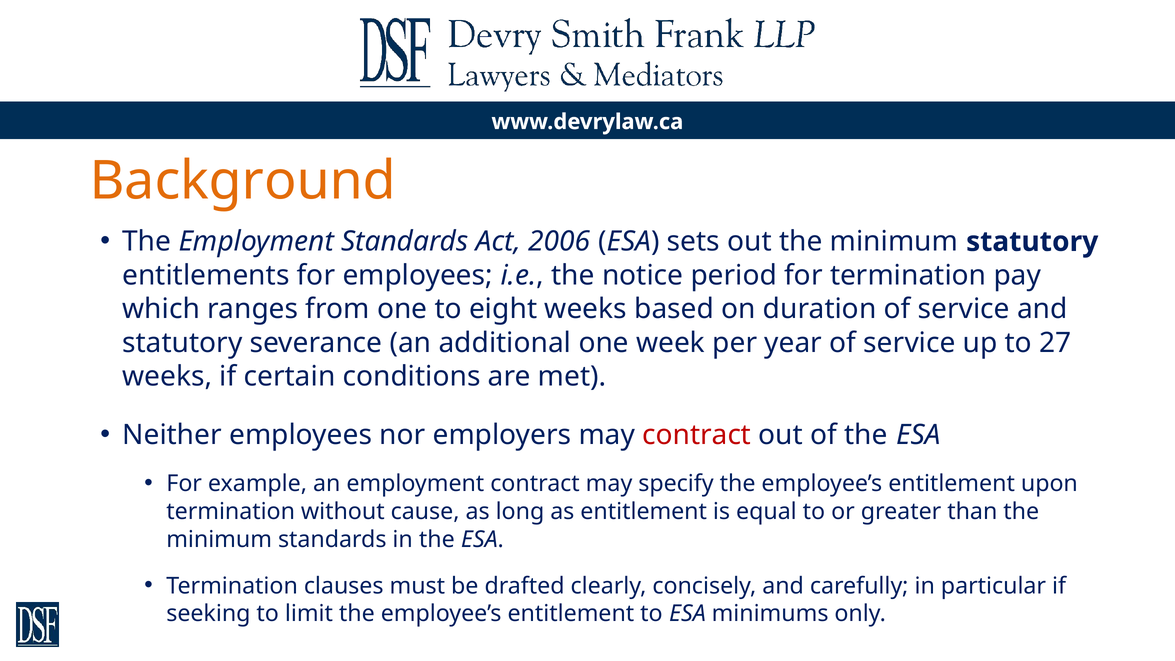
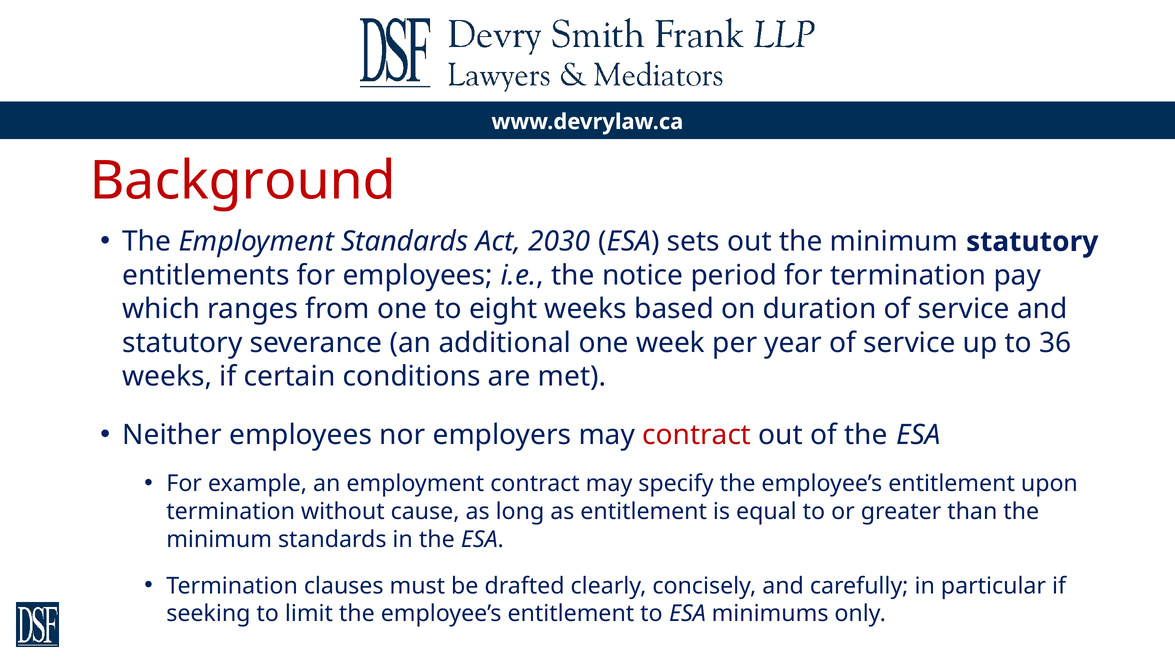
Background colour: orange -> red (243, 181)
2006: 2006 -> 2030 (559, 242)
27: 27 -> 36 (1055, 343)
